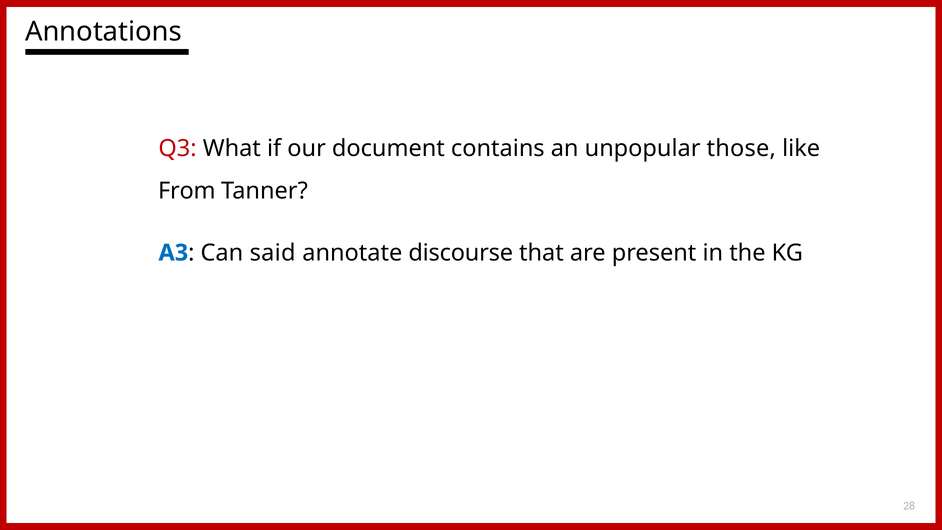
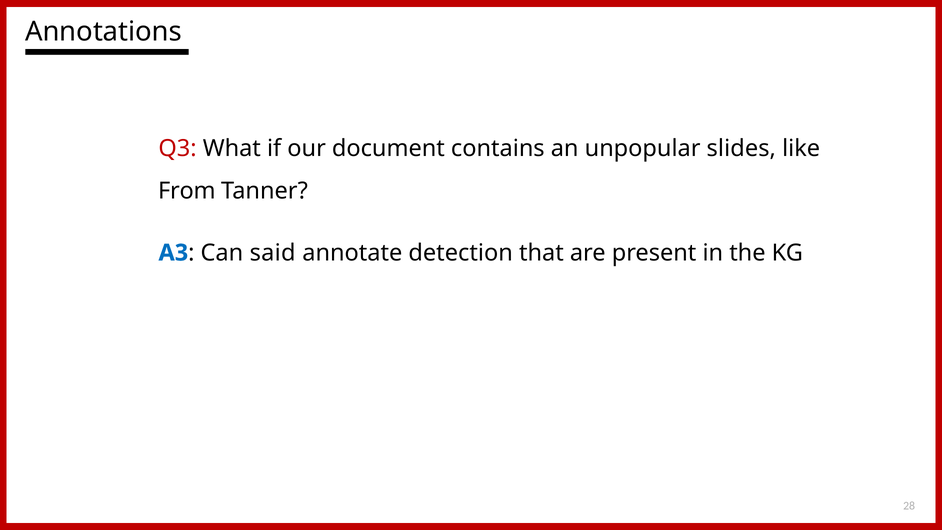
those: those -> slides (741, 148)
discourse: discourse -> detection (461, 253)
